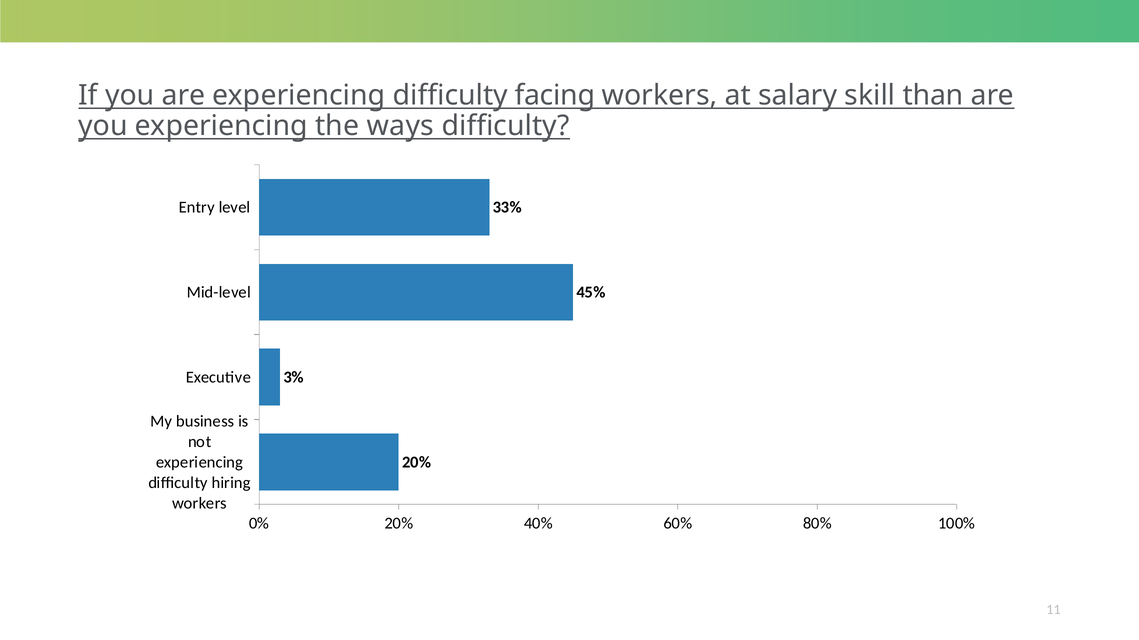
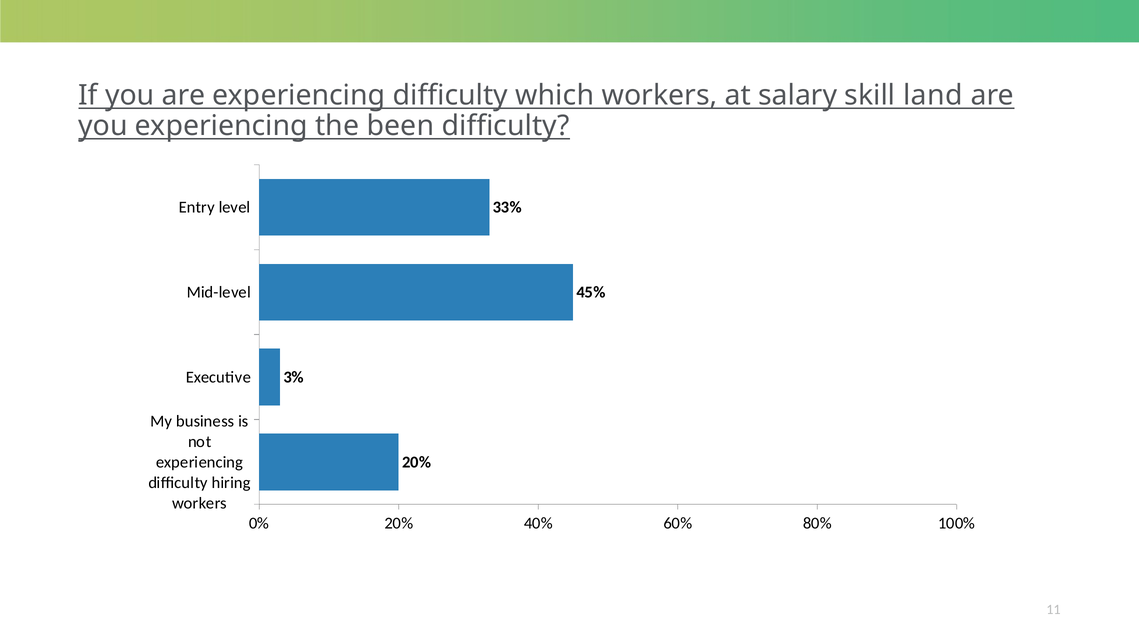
facing: facing -> which (555, 95)
than: than -> land (933, 95)
ways: ways -> been (400, 126)
